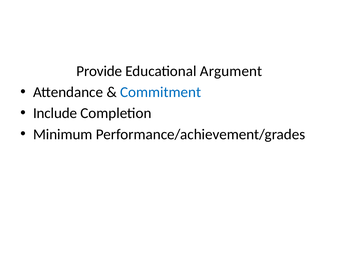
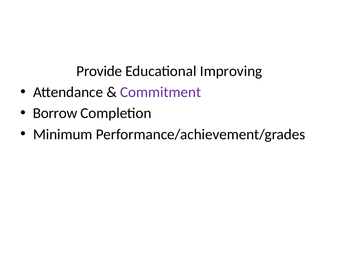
Argument: Argument -> Improving (231, 71)
Commitment colour: blue -> purple (161, 92)
Include: Include -> Borrow (55, 113)
